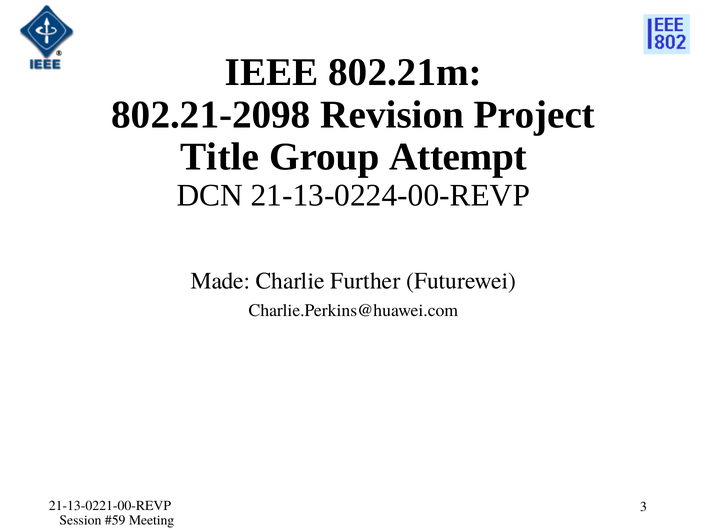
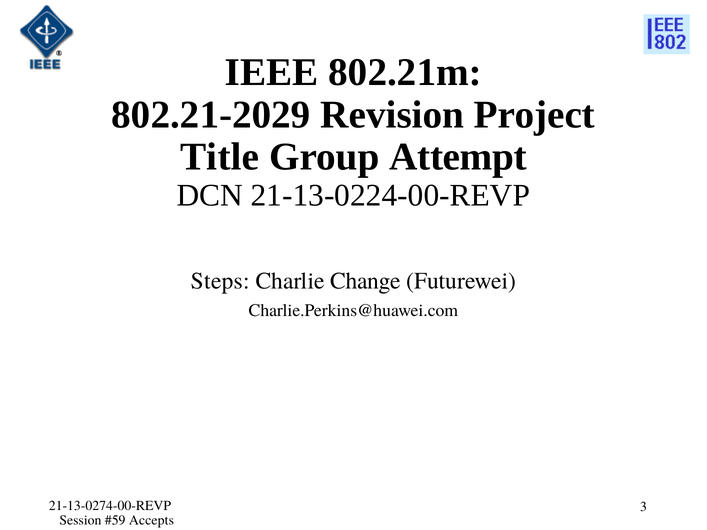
802.21-2098: 802.21-2098 -> 802.21-2029 (211, 115)
Made: Made -> Steps (220, 281)
Further: Further -> Change (366, 281)
21-13-0221-00-REVP: 21-13-0221-00-REVP -> 21-13-0274-00-REVP (110, 506)
Meeting: Meeting -> Accepts (151, 521)
